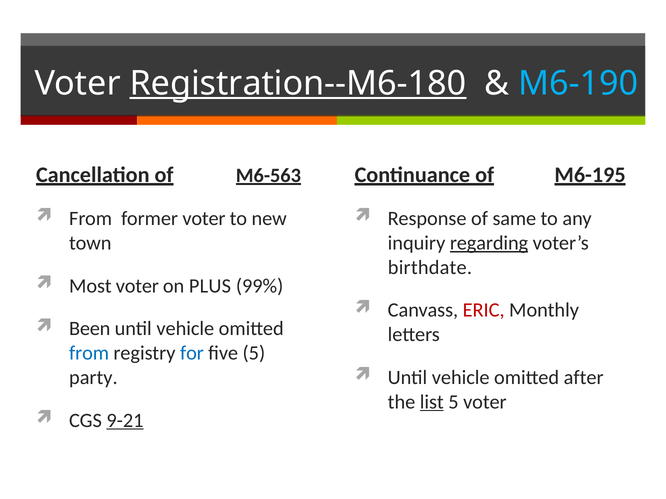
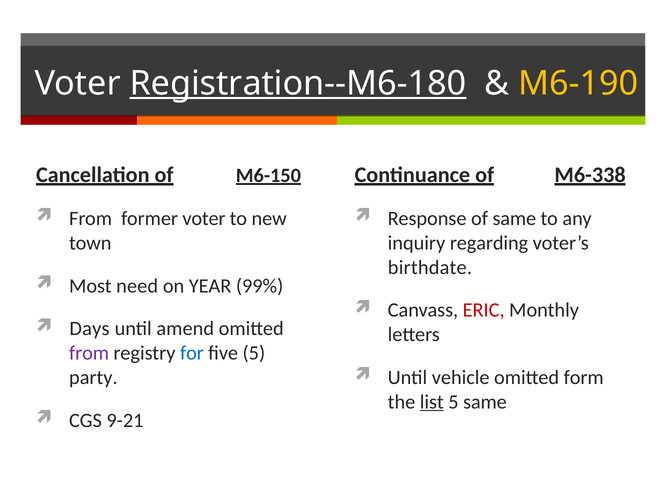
M6-190 colour: light blue -> yellow (578, 84)
M6-563: M6-563 -> M6-150 (268, 175)
M6-195: M6-195 -> M6-338 (590, 175)
regarding underline: present -> none (489, 243)
Most voter: voter -> need (137, 286)
PLUS: PLUS -> YEAR (210, 286)
Been: Been -> Days (90, 329)
vehicle: vehicle -> amend (185, 329)
from colour: blue -> purple (89, 353)
after: after -> form (584, 378)
5 voter: voter -> same (485, 402)
9-21 underline: present -> none (125, 421)
